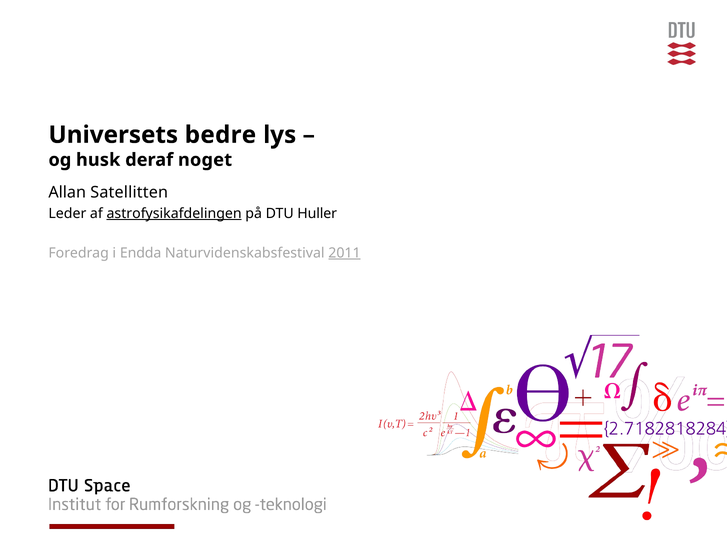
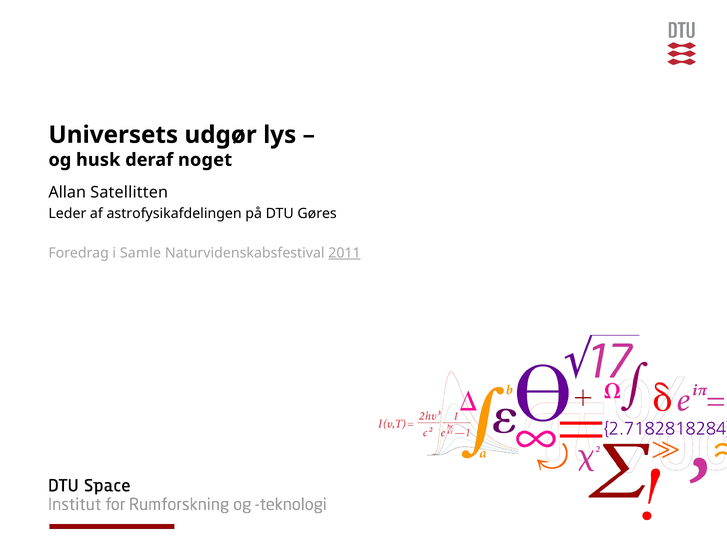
bedre: bedre -> udgør (221, 135)
astrofysikafdelingen underline: present -> none (174, 213)
Huller: Huller -> Gøres (317, 213)
Endda: Endda -> Samle (140, 253)
